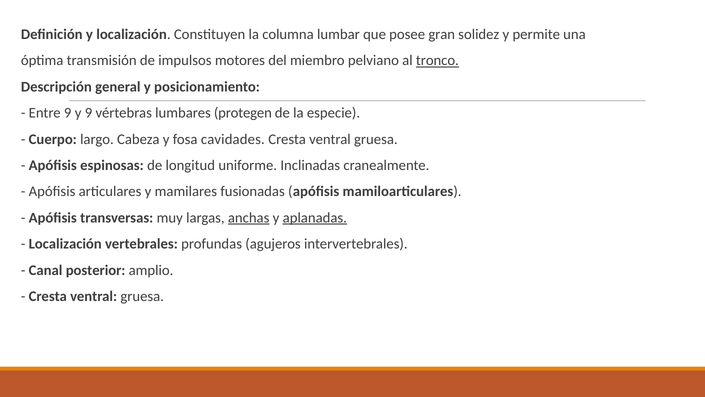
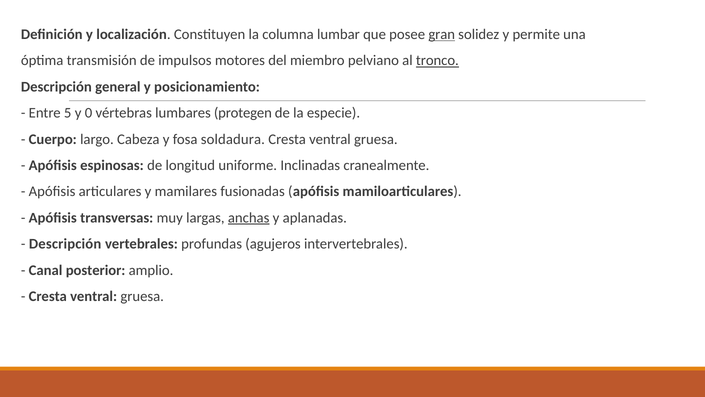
gran underline: none -> present (442, 34)
Entre 9: 9 -> 5 (68, 113)
y 9: 9 -> 0 (88, 113)
cavidades: cavidades -> soldadura (233, 139)
aplanadas underline: present -> none (315, 218)
Localización: Localización -> Descripción (65, 244)
